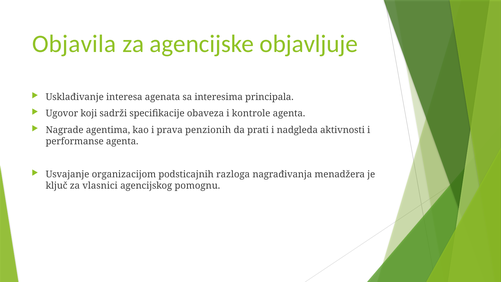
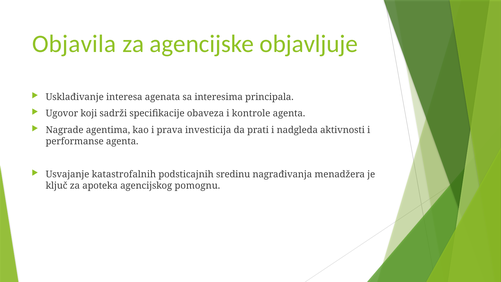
penzionih: penzionih -> investicija (208, 130)
organizacijom: organizacijom -> katastrofalnih (124, 174)
razloga: razloga -> sredinu (233, 174)
vlasnici: vlasnici -> apoteka (100, 185)
